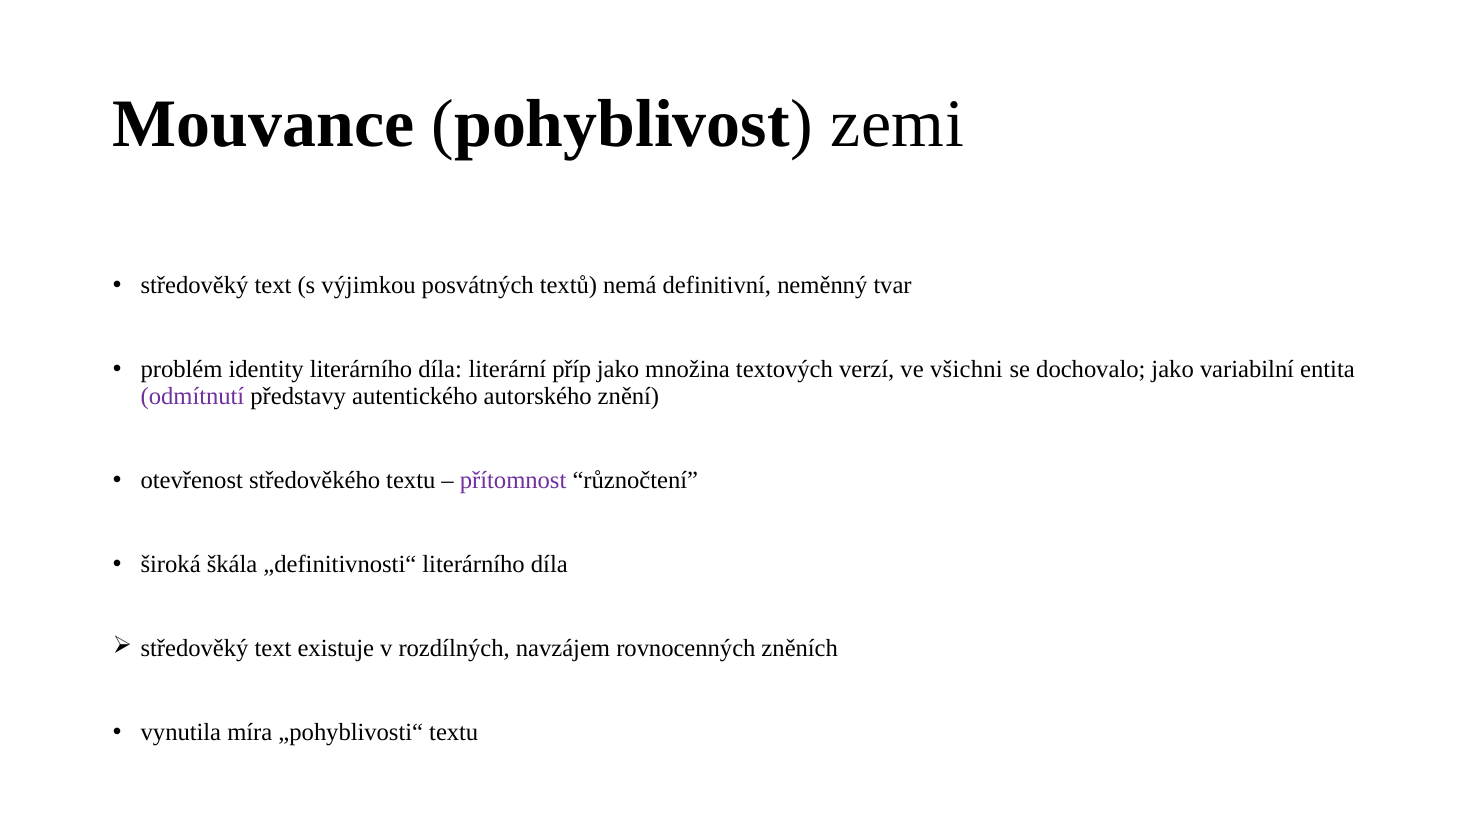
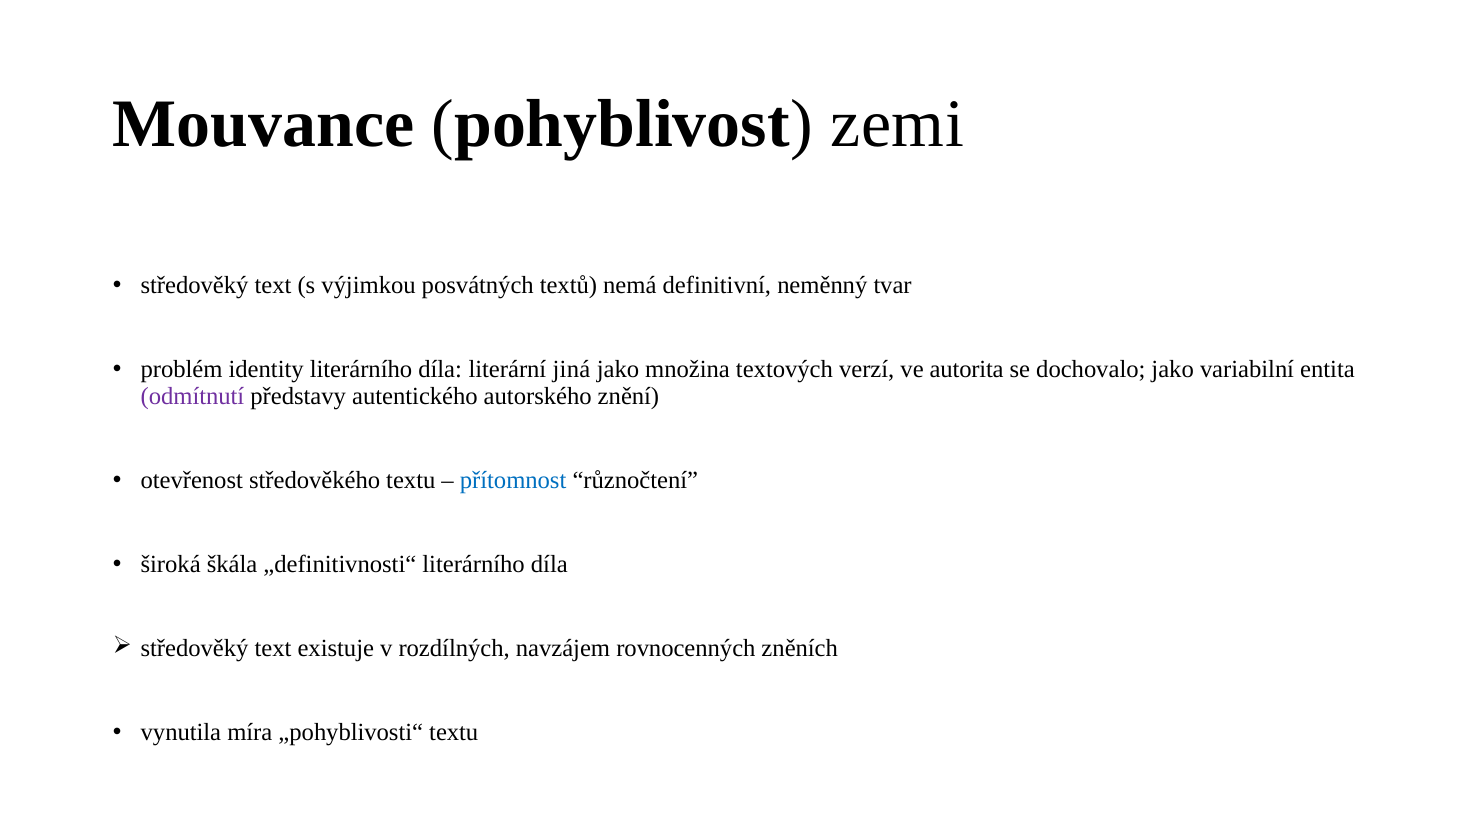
příp: příp -> jiná (571, 370)
všichni: všichni -> autorita (967, 370)
přítomnost colour: purple -> blue (513, 480)
